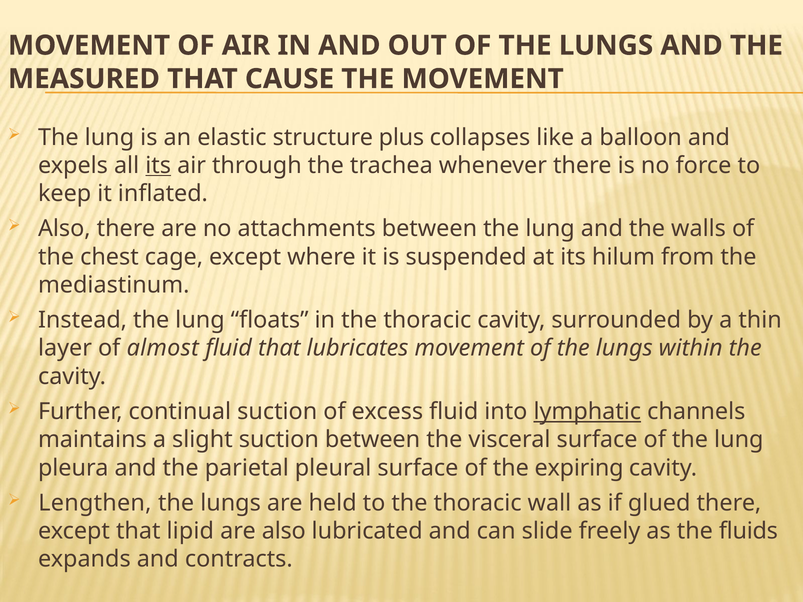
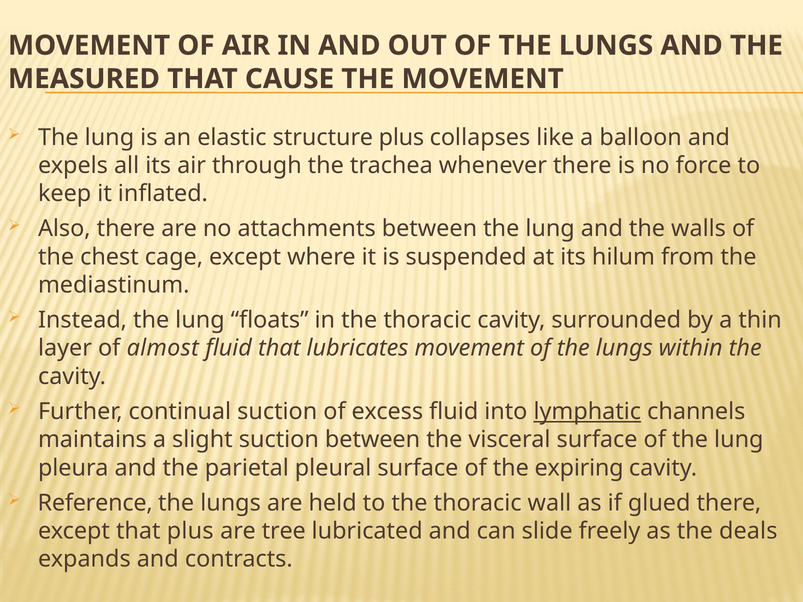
its underline: present -> none (158, 165)
Lengthen: Lengthen -> Reference (95, 503)
that lipid: lipid -> plus (190, 531)
are also: also -> tree (284, 531)
fluids: fluids -> deals (748, 531)
